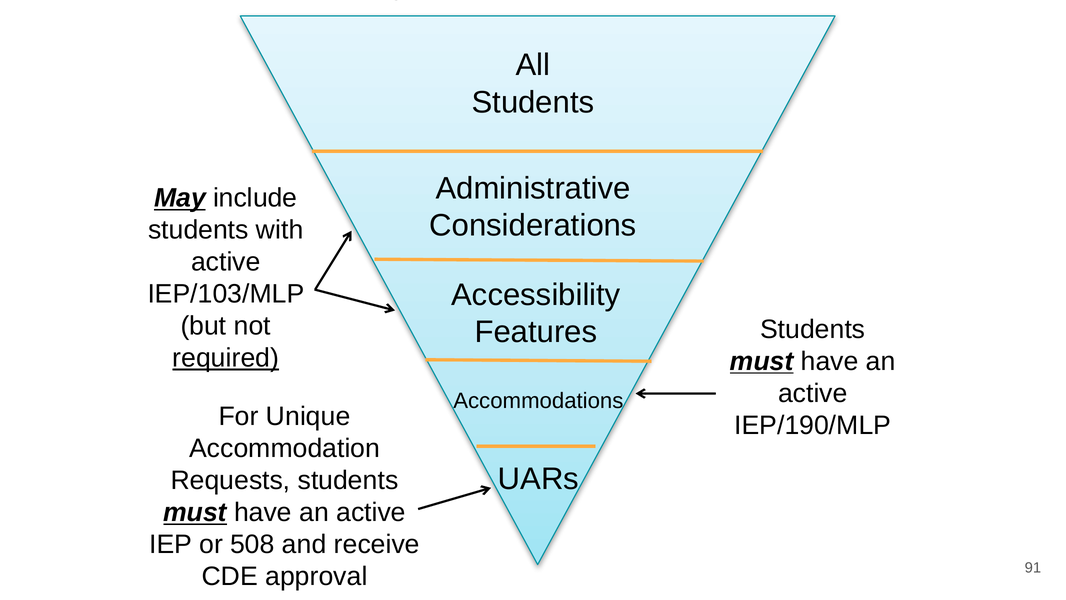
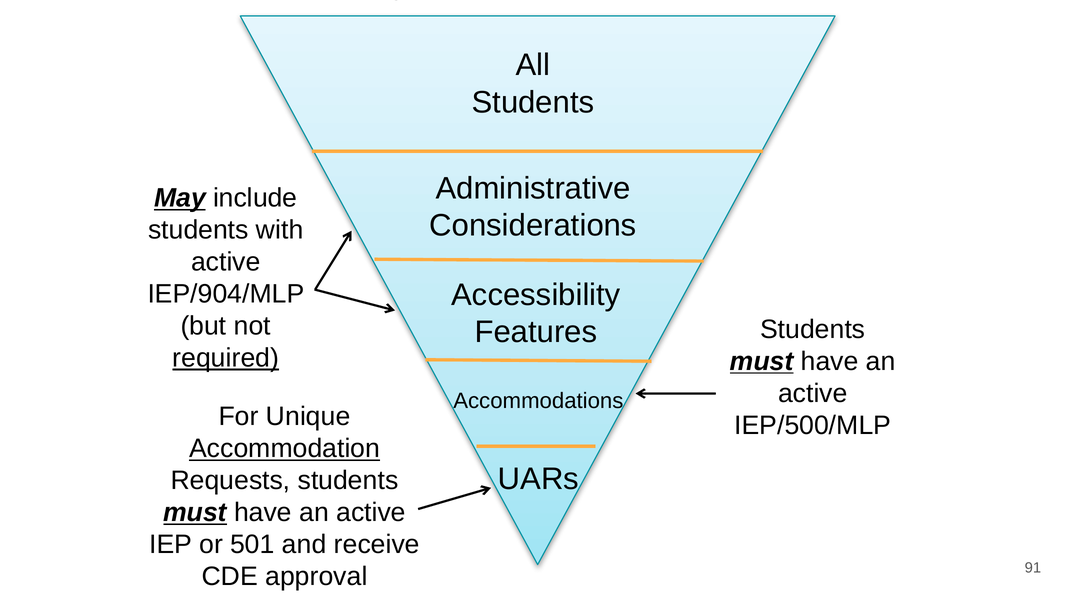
IEP/103/MLP: IEP/103/MLP -> IEP/904/MLP (226, 294)
IEP/190/MLP: IEP/190/MLP -> IEP/500/MLP (813, 425)
Accommodation underline: none -> present (285, 448)
508: 508 -> 501 (252, 544)
